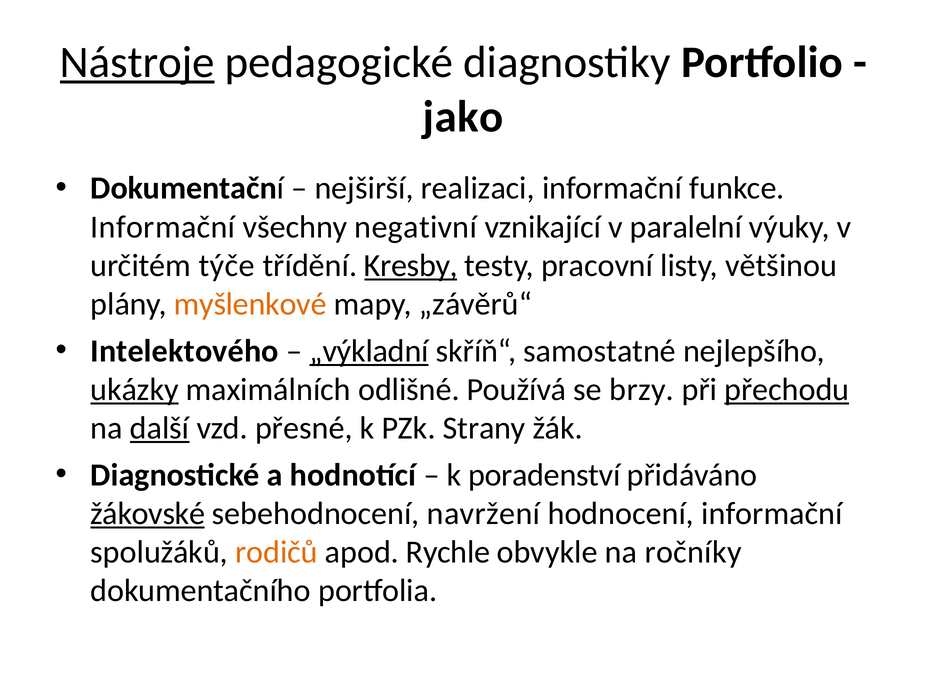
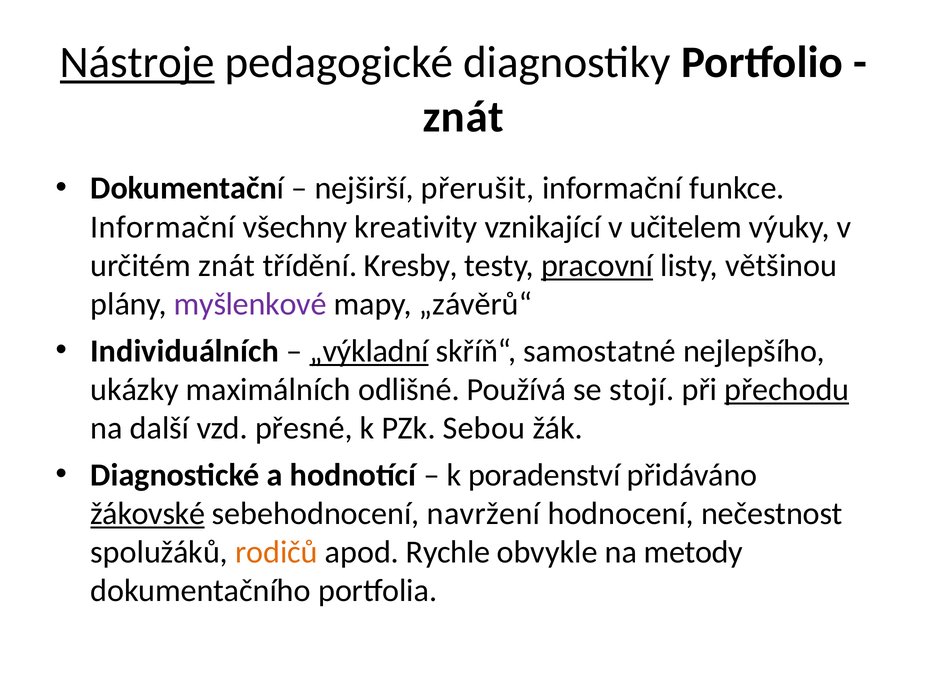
jako: jako -> znát (463, 117)
realizaci: realizaci -> přerušit (478, 188)
negativní: negativní -> kreativity (416, 227)
paralelní: paralelní -> učitelem (686, 227)
určitém týče: týče -> znát (227, 266)
Kresby underline: present -> none (411, 266)
pracovní underline: none -> present (597, 266)
myšlenkové colour: orange -> purple (250, 304)
Intelektového: Intelektového -> Individuálních (185, 351)
ukázky underline: present -> none (134, 390)
brzy: brzy -> stojí (642, 390)
další underline: present -> none (160, 428)
Strany: Strany -> Sebou (484, 428)
hodnocení informační: informační -> nečestnost (772, 514)
ročníky: ročníky -> metody (693, 552)
